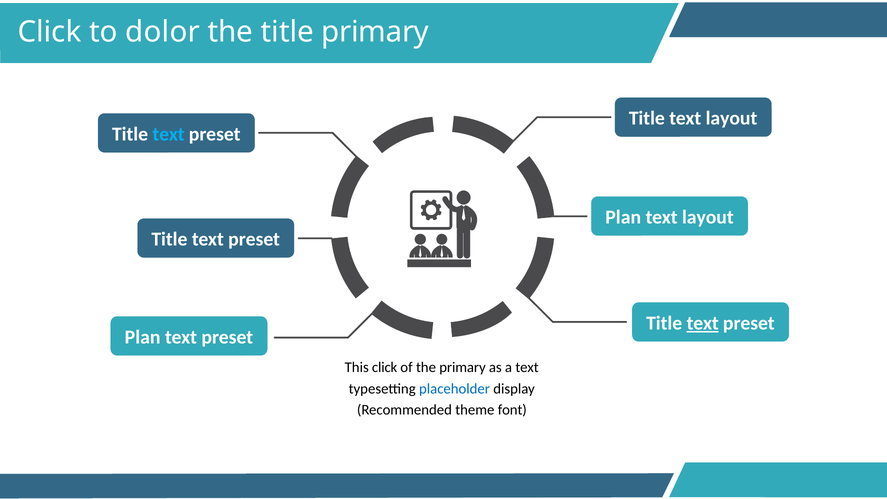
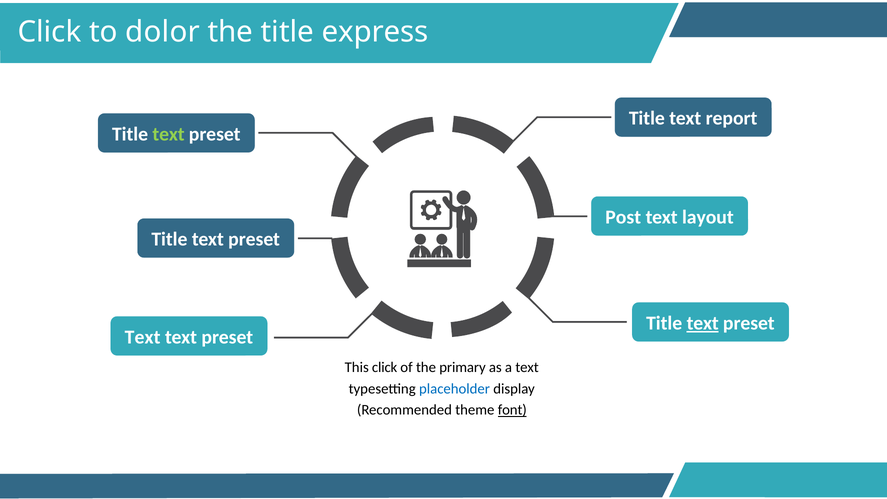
title primary: primary -> express (375, 32)
Title text layout: layout -> report (732, 118)
text colour: light blue -> light green (169, 134)
Plan: Plan -> Post (623, 217)
Plan: Plan -> Text (143, 337)
font underline: none -> present (512, 410)
